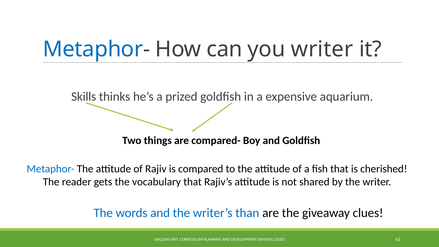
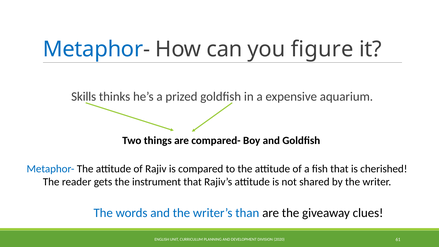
you writer: writer -> figure (322, 49)
vocabulary: vocabulary -> instrument (157, 182)
